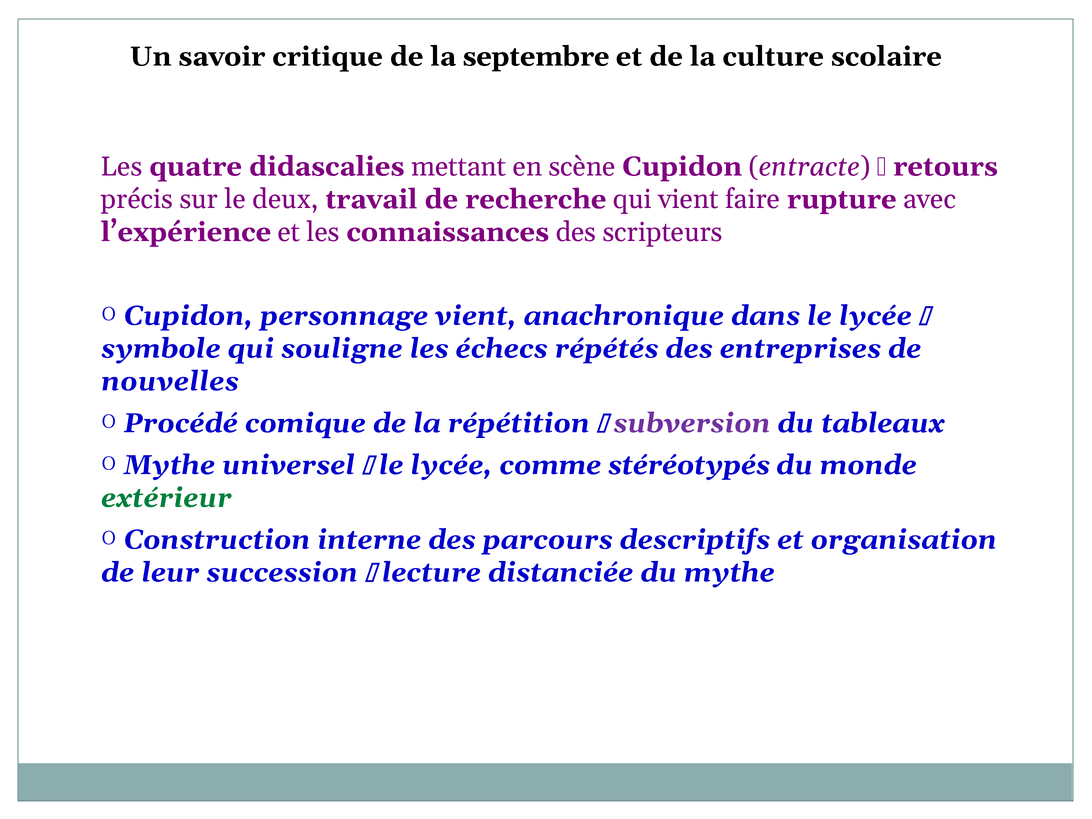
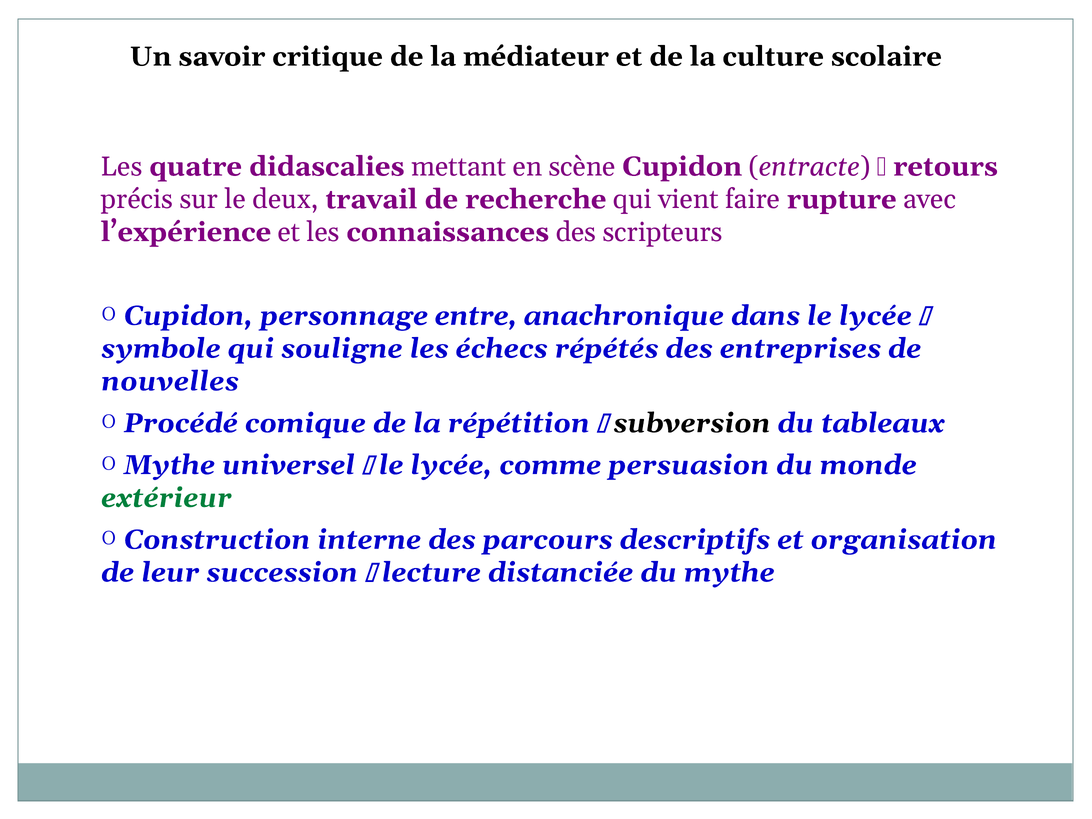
septembre: septembre -> médiateur (536, 57)
personnage vient: vient -> entre (476, 316)
subversion colour: purple -> black (692, 423)
stéréotypés: stéréotypés -> persuasion (689, 465)
